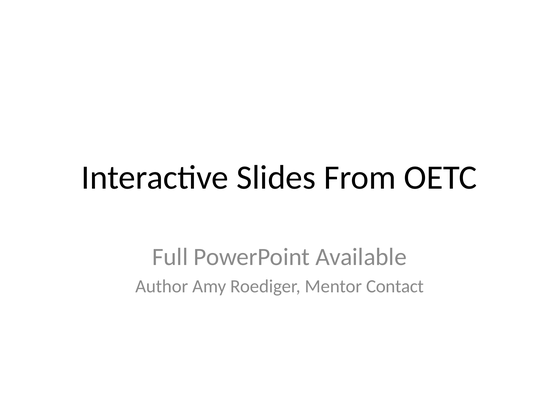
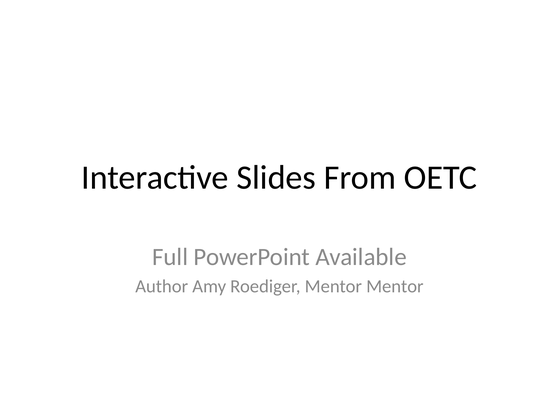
Mentor Contact: Contact -> Mentor (395, 286)
